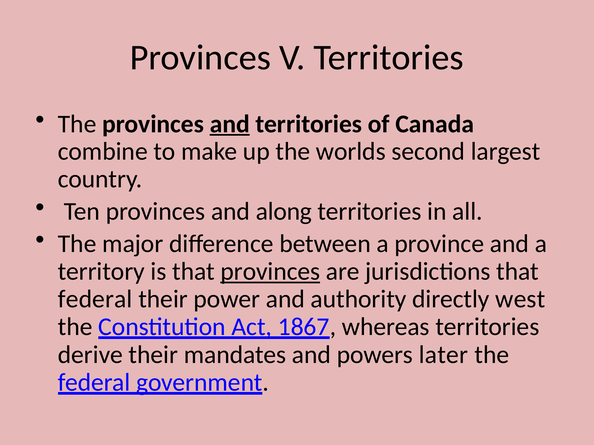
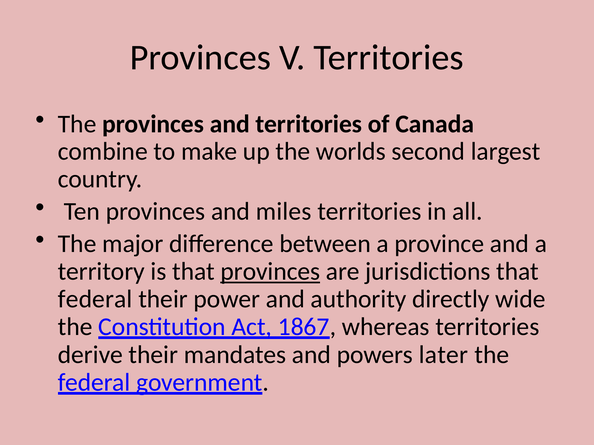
and underline: present -> none (230, 124)
along: along -> miles (284, 212)
west: west -> wide (520, 299)
